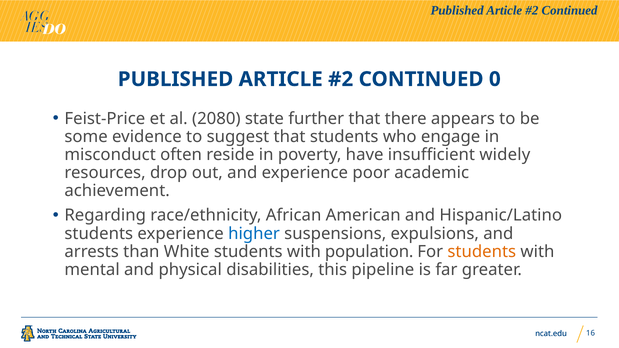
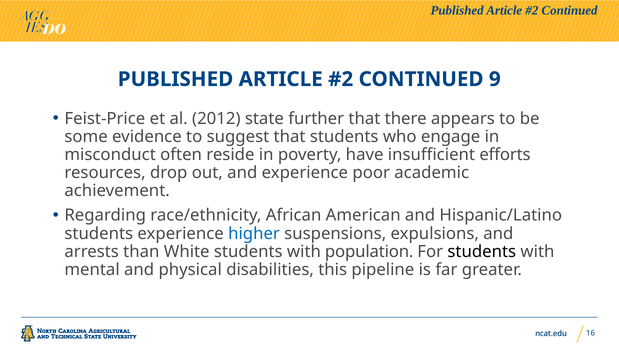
0: 0 -> 9 (495, 79)
2080: 2080 -> 2012 (216, 119)
widely: widely -> efforts (505, 155)
students colour: orange -> black (482, 252)
